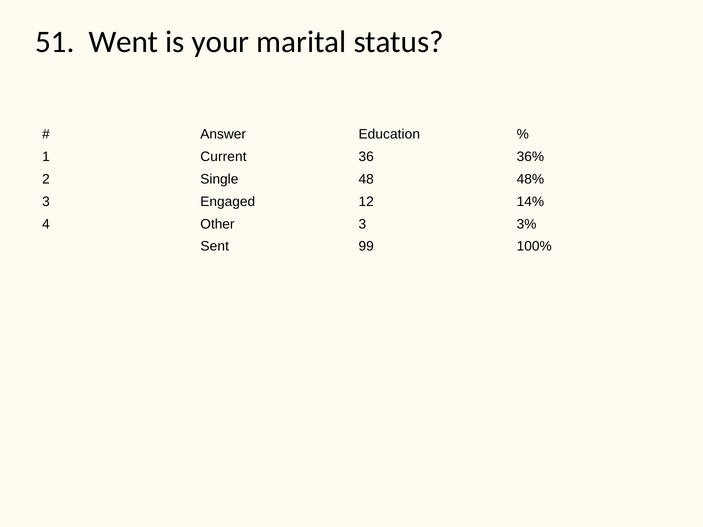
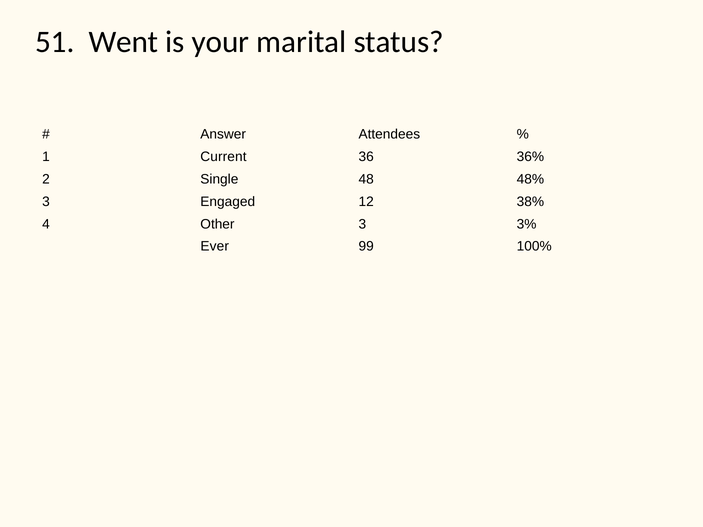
Education: Education -> Attendees (389, 134)
14%: 14% -> 38% (530, 202)
Sent: Sent -> Ever (215, 247)
